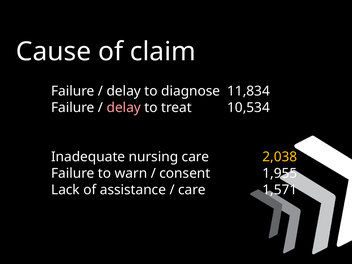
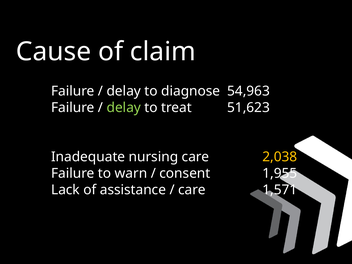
11,834: 11,834 -> 54,963 (249, 91)
delay colour: pink -> light green (124, 108)
10,534: 10,534 -> 51,623 (249, 108)
